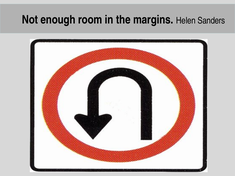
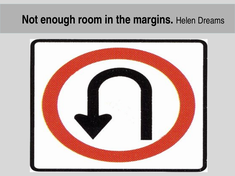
Sanders: Sanders -> Dreams (211, 21)
